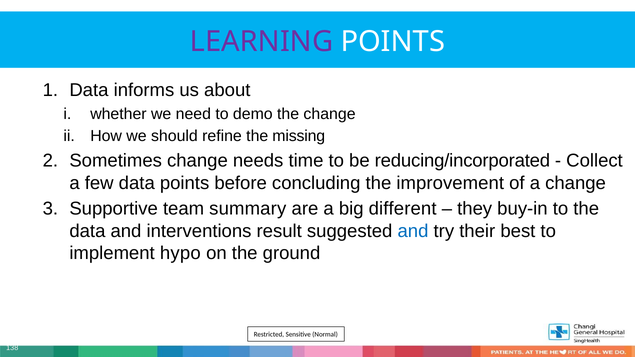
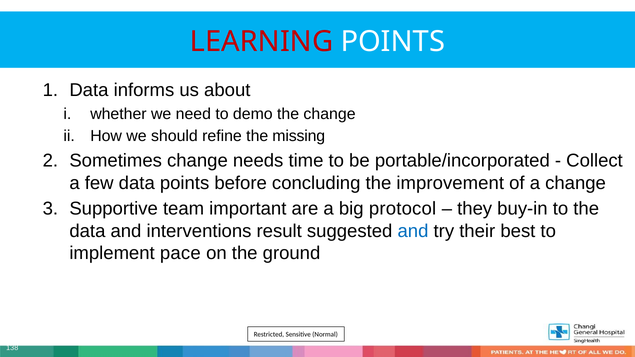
LEARNING colour: purple -> red (262, 42)
reducing/incorporated: reducing/incorporated -> portable/incorporated (462, 161)
summary: summary -> important (248, 209)
different: different -> protocol (403, 209)
hypo: hypo -> pace (180, 253)
